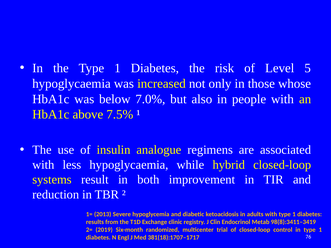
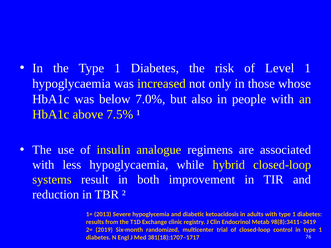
Level 5: 5 -> 1 (308, 68)
